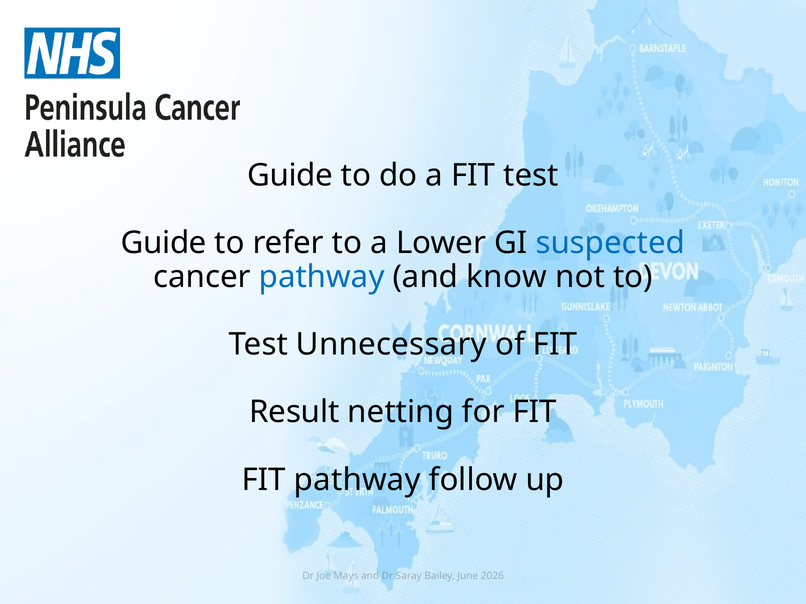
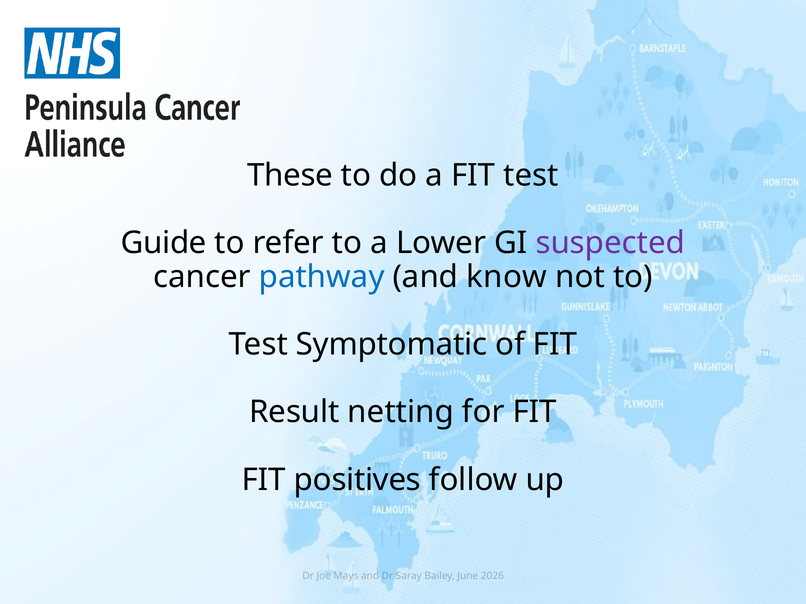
Guide: Guide -> These (290, 175)
suspected colour: blue -> purple (610, 243)
Unnecessary: Unnecessary -> Symptomatic (392, 345)
FIT pathway: pathway -> positives (358, 480)
